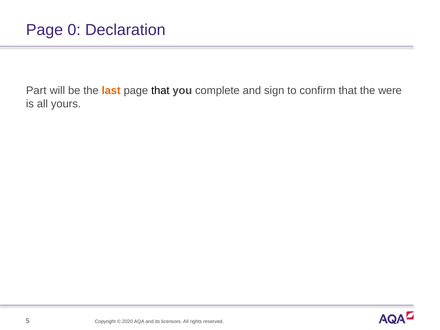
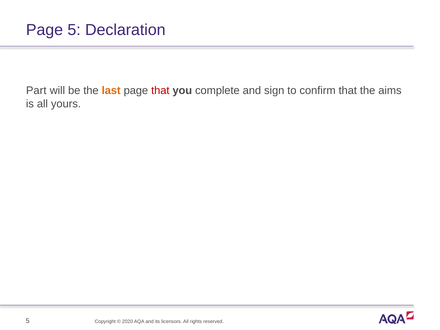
Page 0: 0 -> 5 (74, 30)
that colour: black -> red (160, 91)
were: were -> aims (390, 91)
